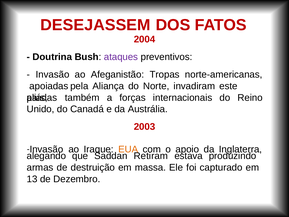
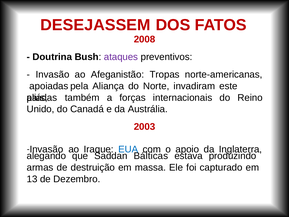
2004: 2004 -> 2008 (145, 39)
EUA colour: orange -> blue (128, 149)
Retiram: Retiram -> Bálticas (151, 156)
